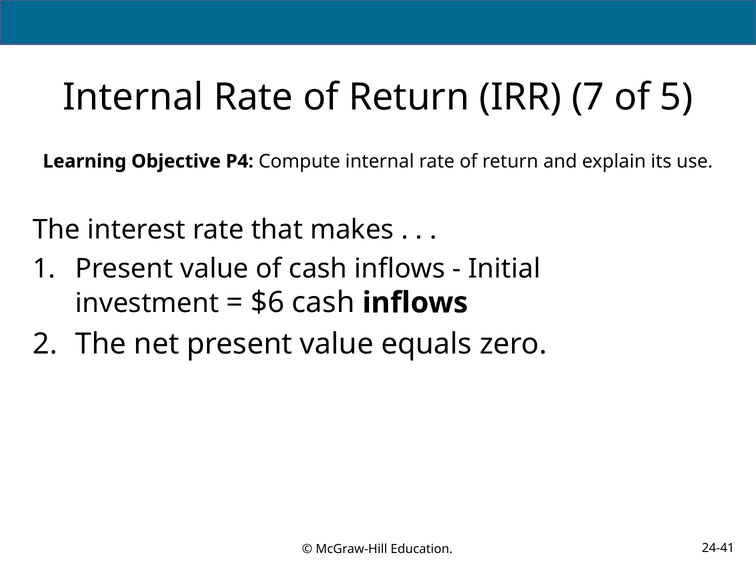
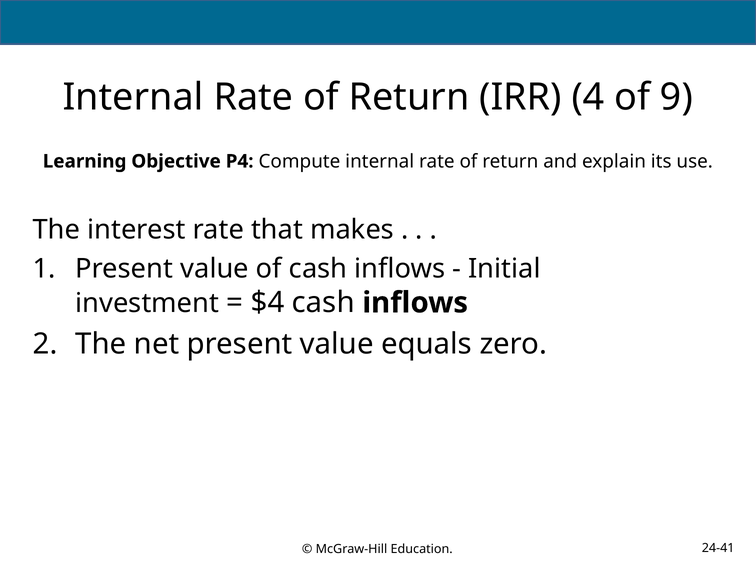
7: 7 -> 4 (588, 97)
5: 5 -> 9 (676, 97)
$6: $6 -> $4 (268, 303)
